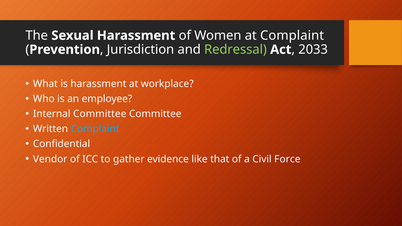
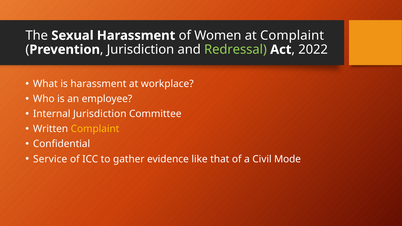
2033: 2033 -> 2022 (313, 50)
Internal Committee: Committee -> Jurisdiction (100, 114)
Complaint colour: light blue -> yellow (95, 129)
Vendor: Vendor -> Service (50, 159)
Force: Force -> Mode (287, 159)
